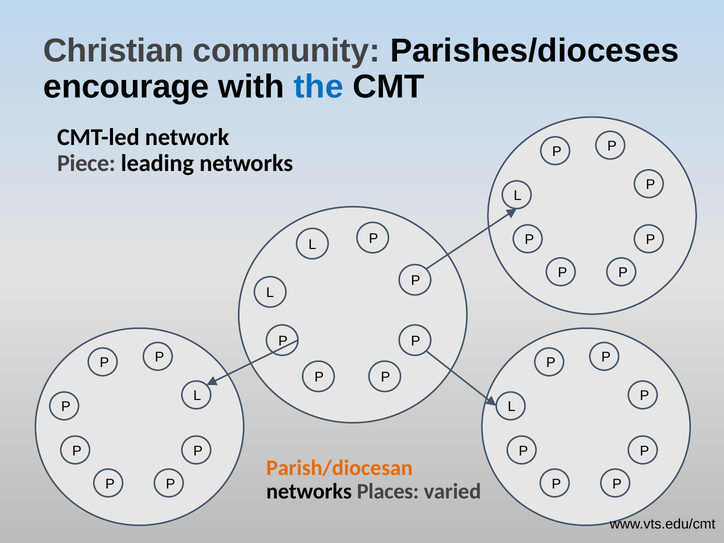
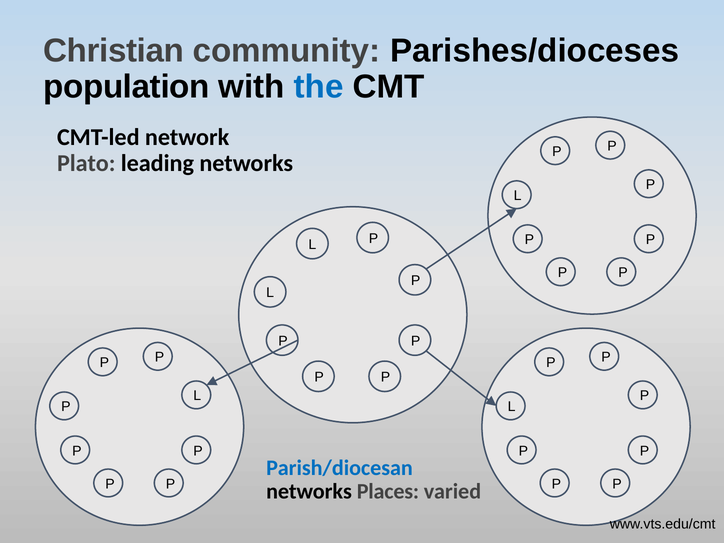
encourage: encourage -> population (126, 87)
Piece: Piece -> Plato (86, 163)
Parish/diocesan colour: orange -> blue (339, 468)
